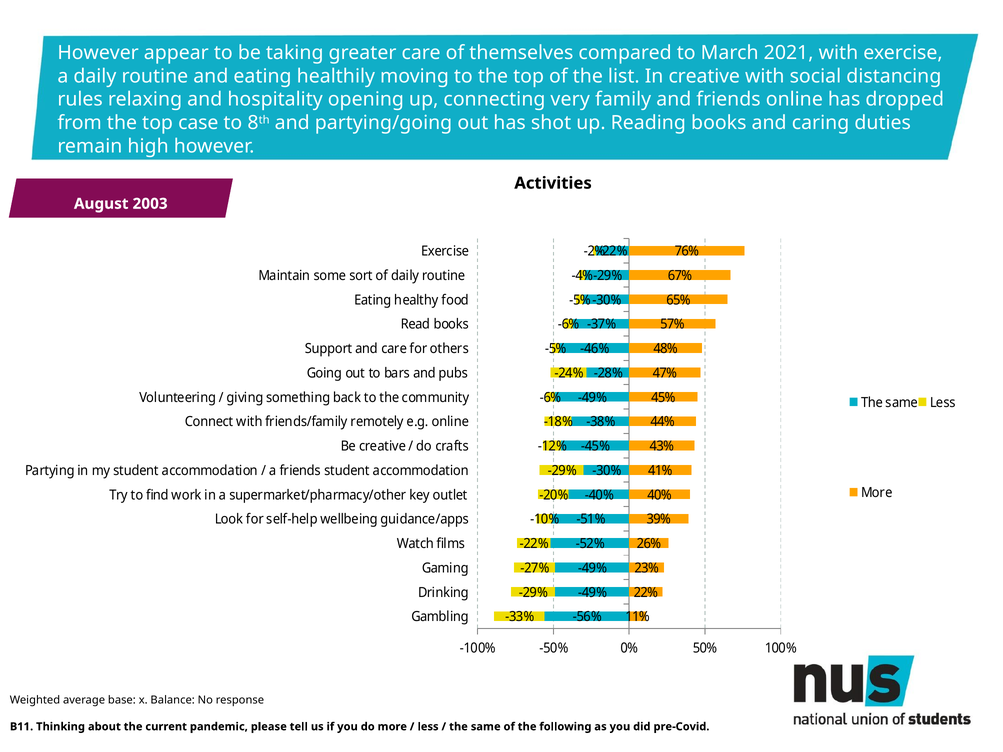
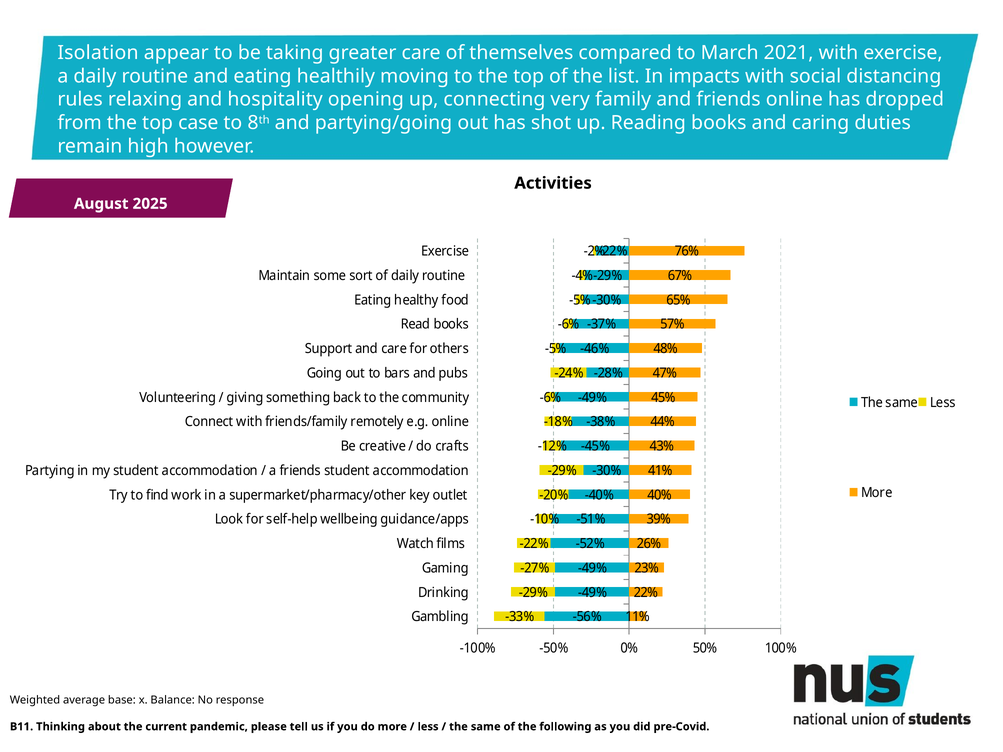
However: However -> Isolation (98, 53)
In creative: creative -> impacts (704, 76)
2003: 2003 -> 2025 (150, 204)
